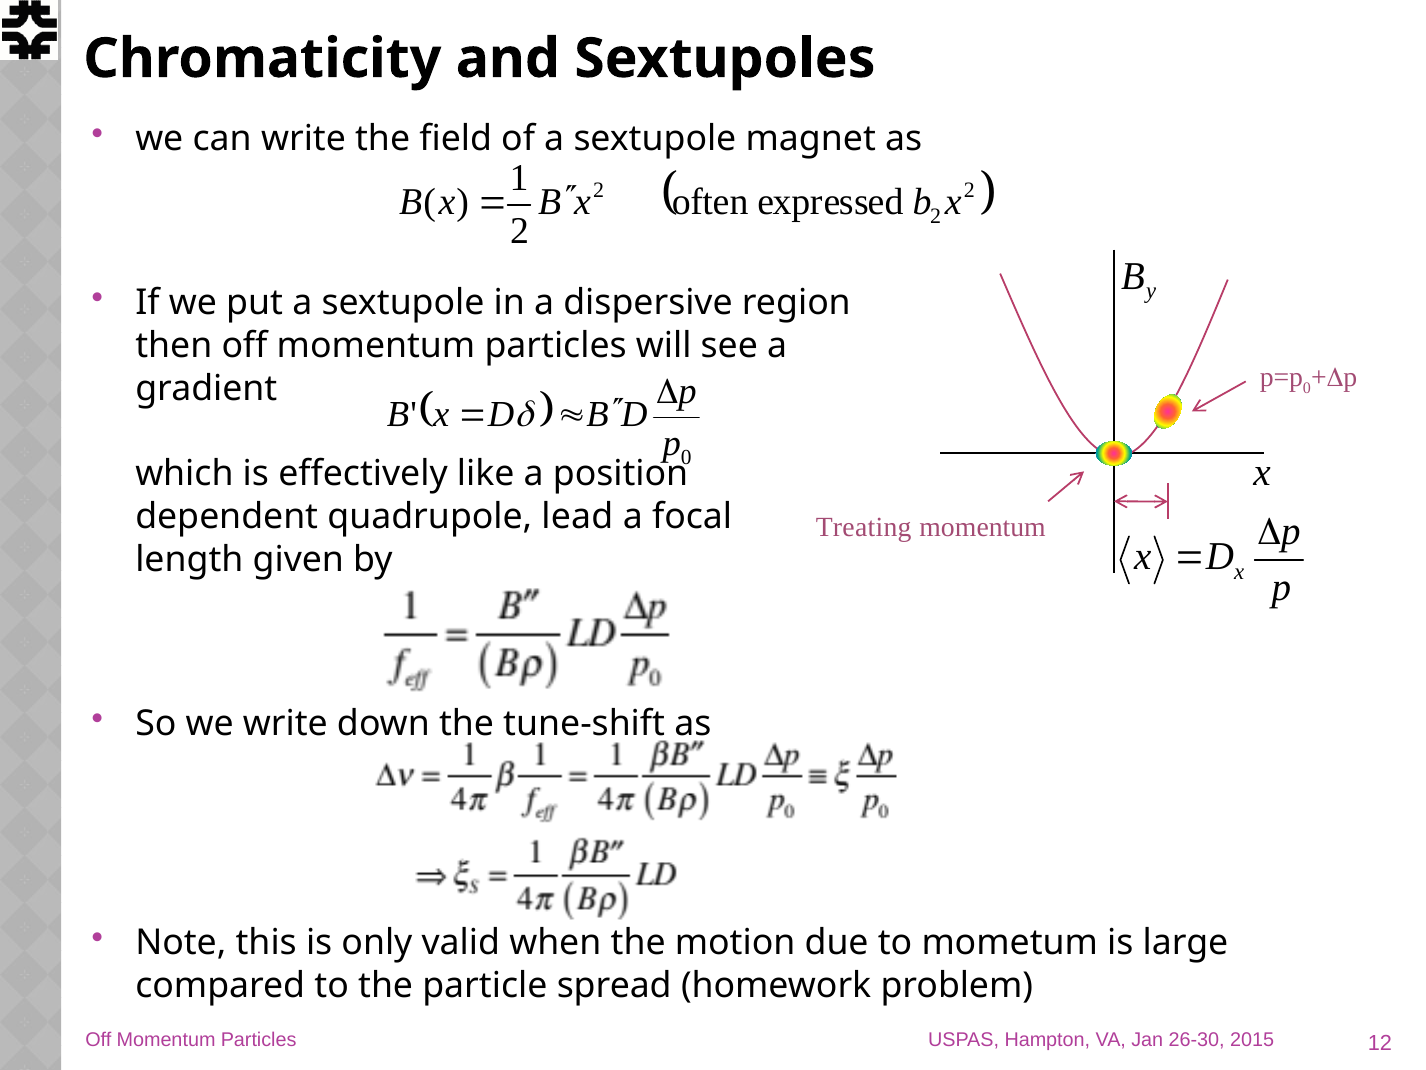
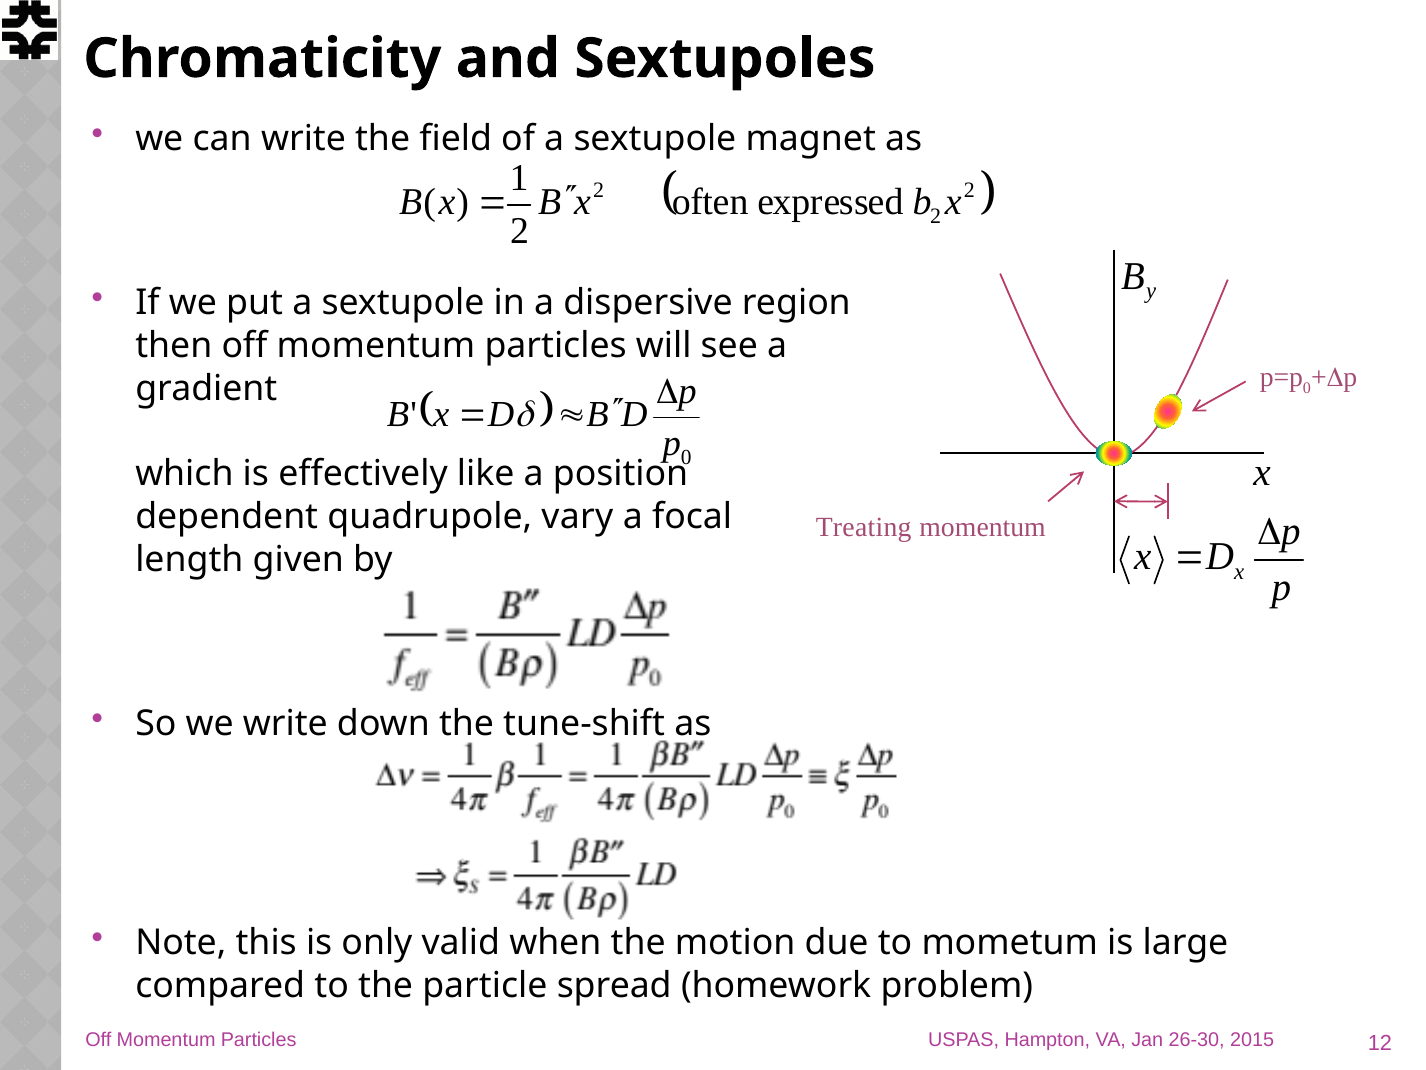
lead: lead -> vary (577, 517)
